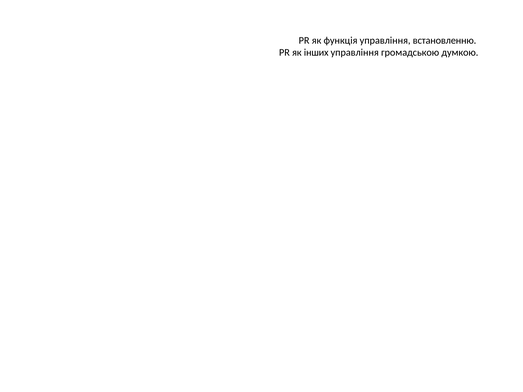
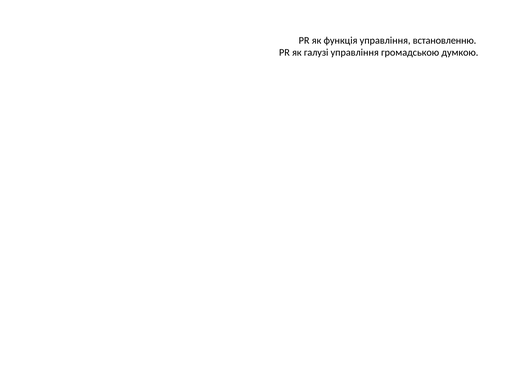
інших: інших -> галузі (316, 53)
